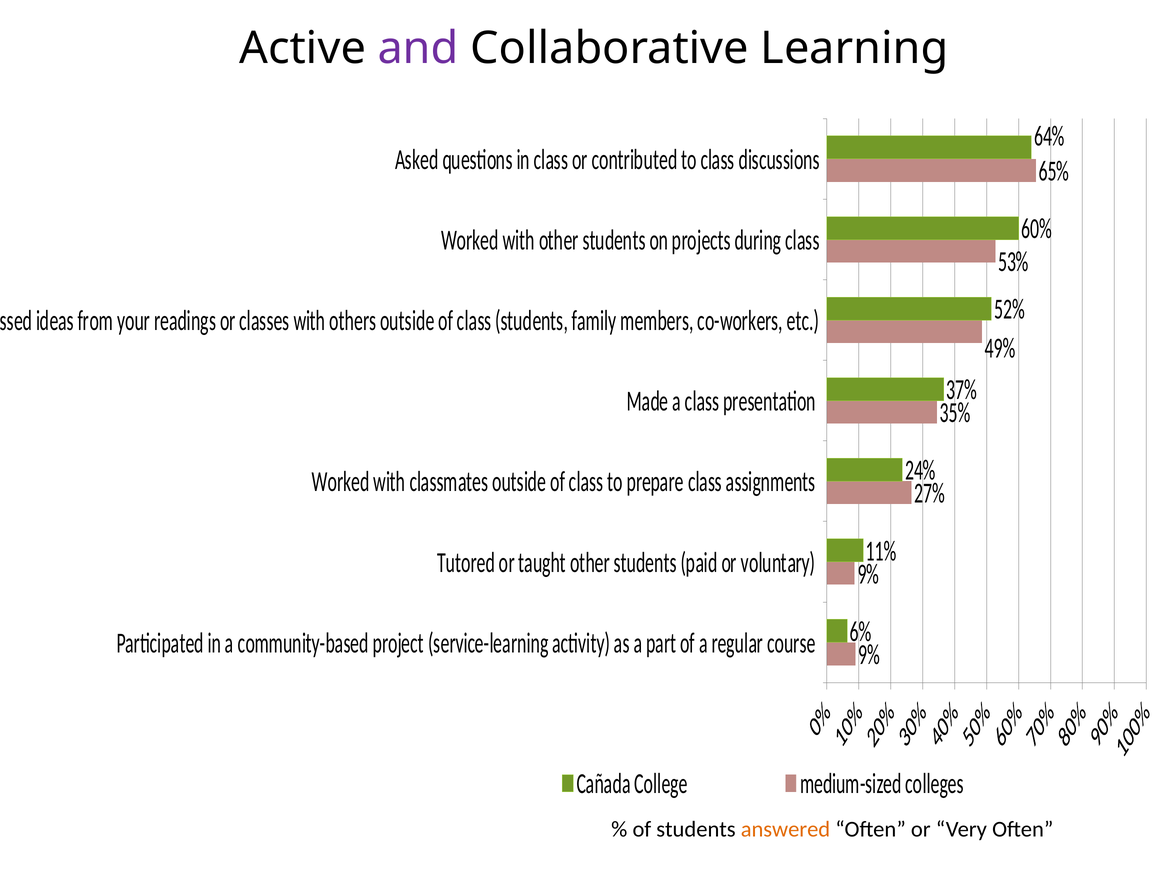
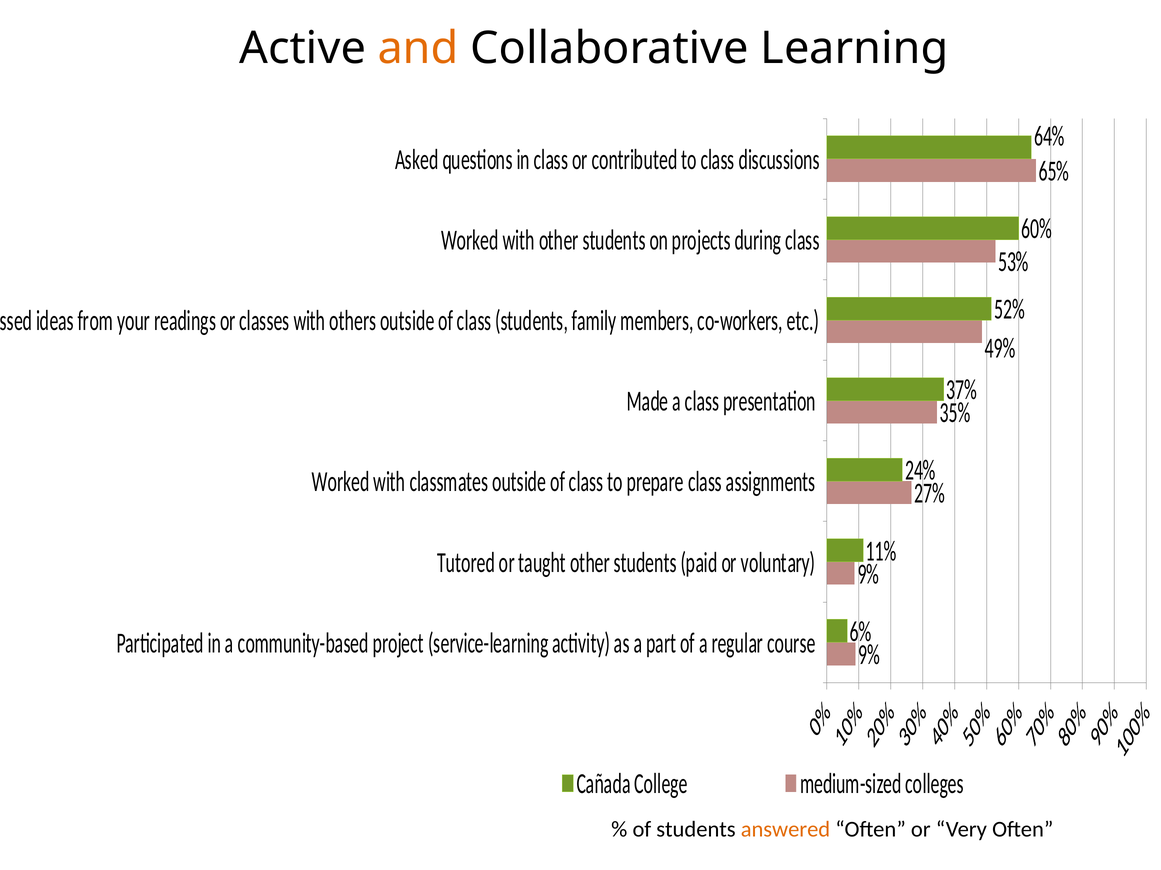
and colour: purple -> orange (418, 48)
